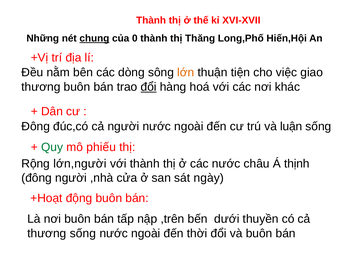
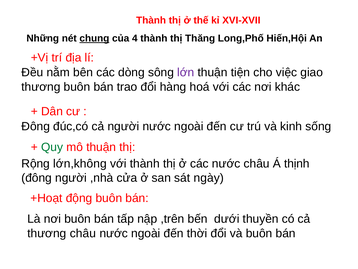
0: 0 -> 4 (135, 38)
lớn colour: orange -> purple (186, 72)
đổi underline: present -> none (149, 87)
luận: luận -> kinh (291, 126)
mô phiếu: phiếu -> thuận (101, 147)
lớn,người: lớn,người -> lớn,không (80, 163)
thương sống: sống -> châu (83, 233)
